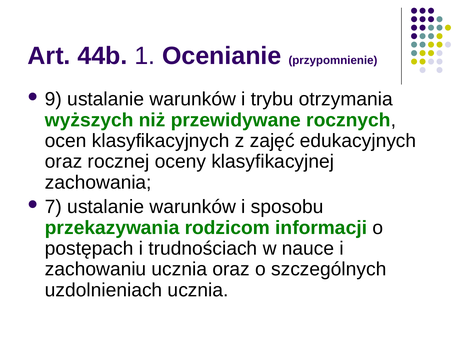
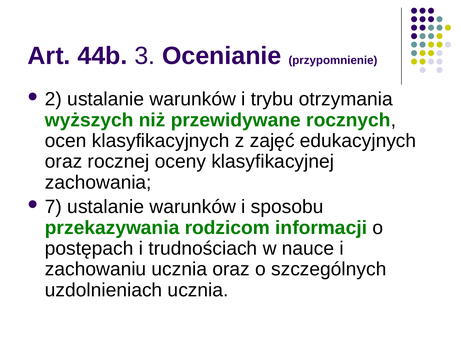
1: 1 -> 3 (145, 56)
9: 9 -> 2 (53, 99)
